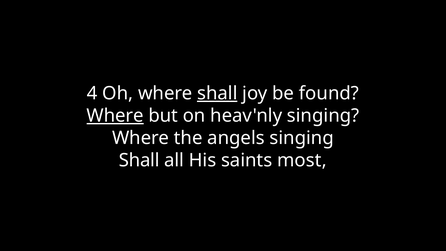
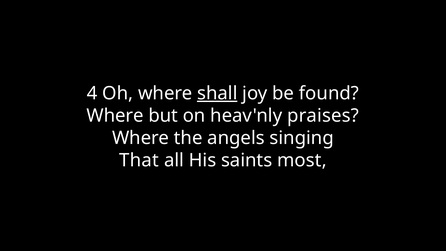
Where underline: present -> none (115, 116)
heav'nly singing: singing -> praises (323, 116)
Shall: Shall -> That (139, 160)
